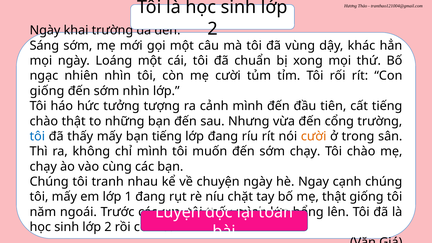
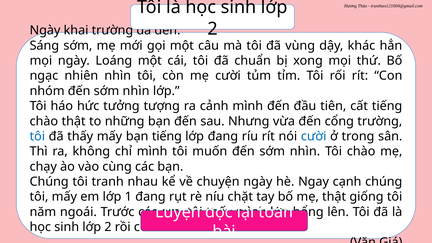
giống: giống -> nhóm (47, 91)
cười colour: orange -> blue (314, 136)
muốn đến sớm chạy: chạy -> nhìn (305, 151)
